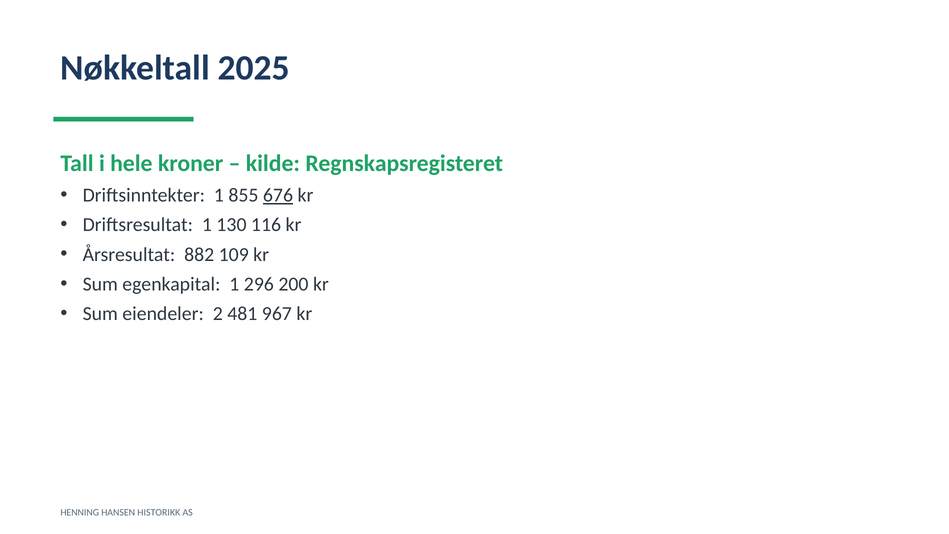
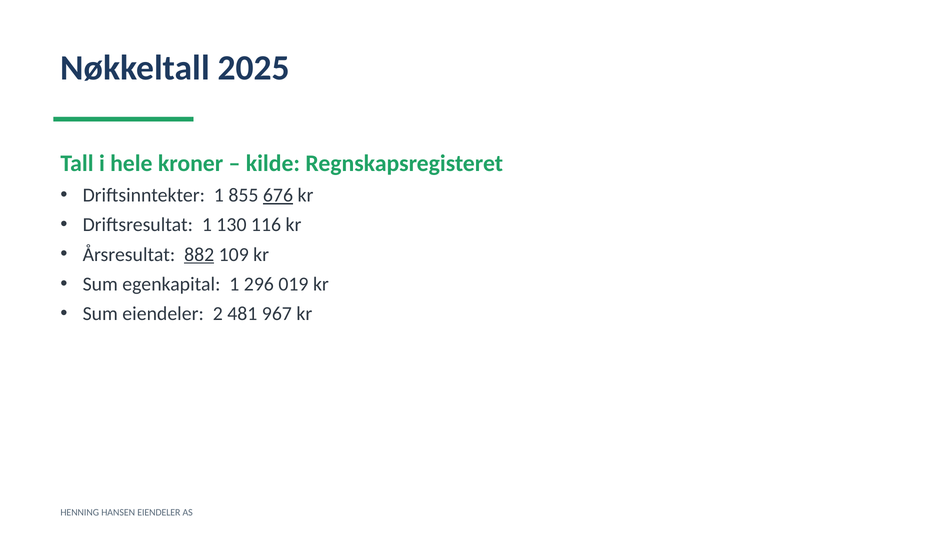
882 underline: none -> present (199, 254)
200: 200 -> 019 (293, 284)
HANSEN HISTORIKK: HISTORIKK -> EIENDELER (159, 512)
